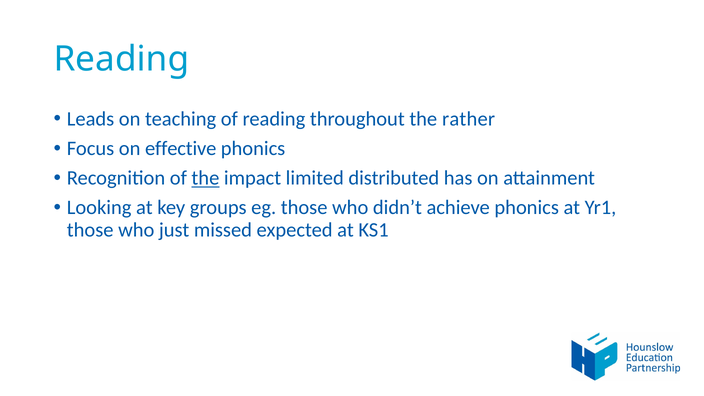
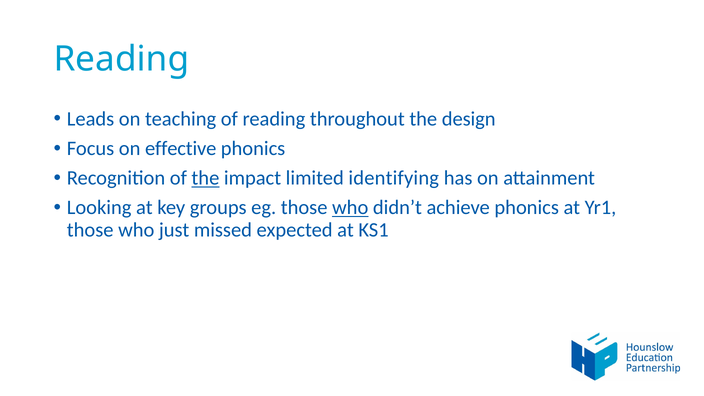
rather: rather -> design (469, 119)
distributed: distributed -> identifying (394, 178)
who underline: none -> present (350, 208)
